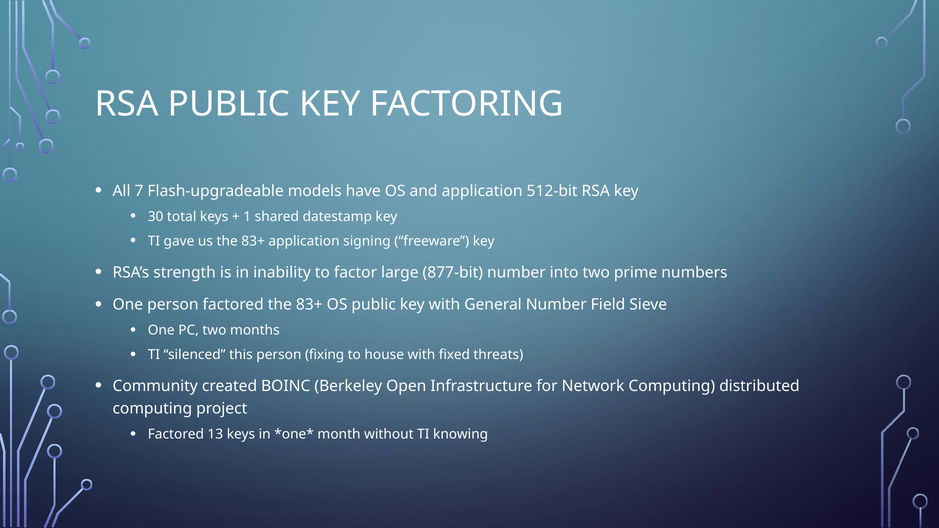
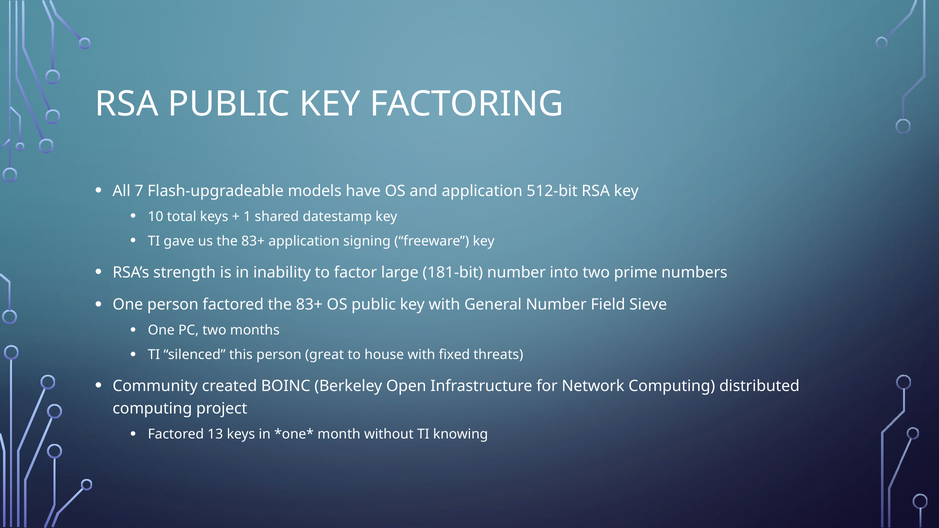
30: 30 -> 10 (156, 217)
877-bit: 877-bit -> 181-bit (453, 272)
fixing: fixing -> great (325, 355)
